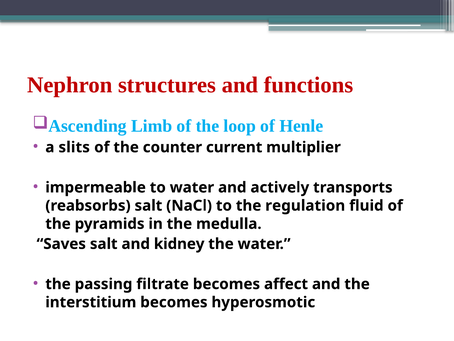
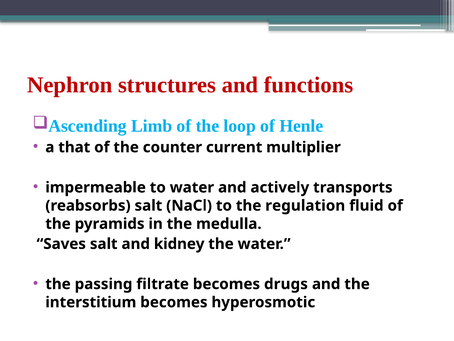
slits: slits -> that (74, 147)
affect: affect -> drugs (286, 284)
